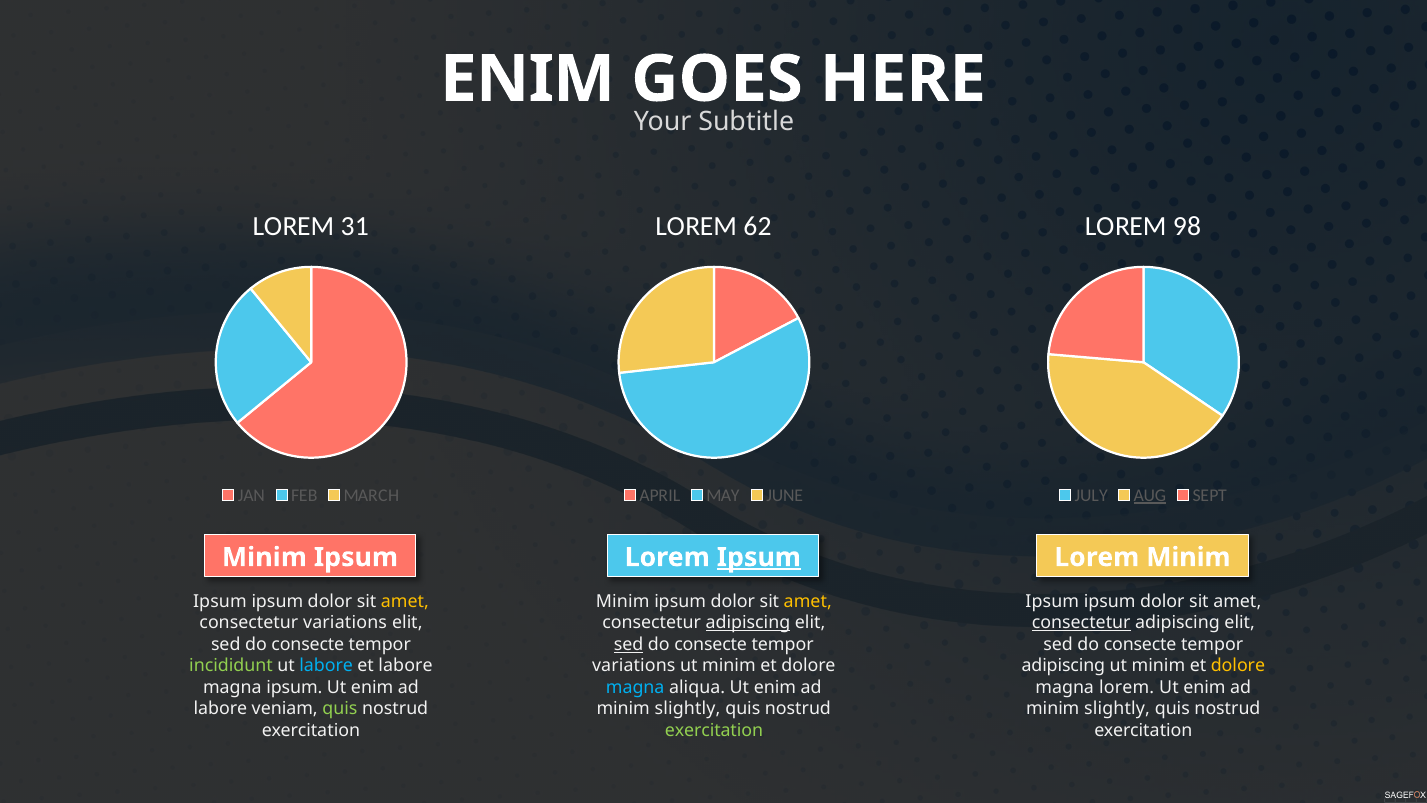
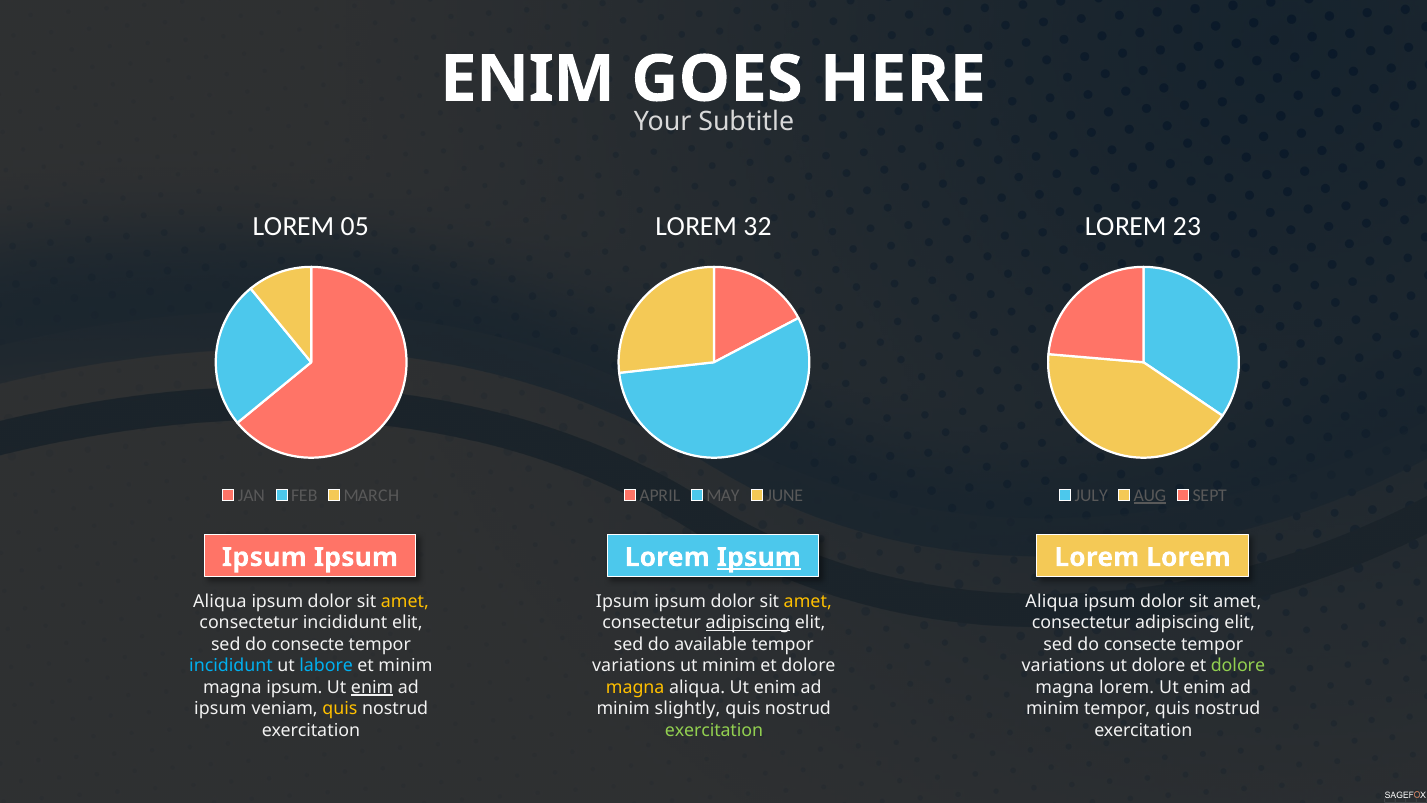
31: 31 -> 05 (355, 227)
62: 62 -> 32 (758, 227)
98: 98 -> 23 (1187, 227)
Minim: Minim -> Ipsum (264, 557)
Minim: Minim -> Lorem (1188, 557)
Ipsum: Ipsum -> Aliqua (220, 601)
Minim: Minim -> Ipsum (623, 601)
Ipsum: Ipsum -> Aliqua (1052, 601)
consectetur variations: variations -> incididunt (345, 623)
consectetur underline: present -> none (1081, 623)
sed underline: present -> none (629, 644)
consecte: consecte -> available (711, 644)
incididunt colour: light green -> light blue (231, 666)
et labore: labore -> minim (406, 666)
adipiscing: adipiscing -> variations (1063, 666)
minim: minim -> dolore (1159, 666)
dolore colour: yellow -> light green (1238, 666)
enim underline: none -> present (372, 687)
magna colour: light blue -> yellow (635, 687)
labore: labore -> ipsum (220, 708)
quis colour: light green -> yellow (340, 708)
slightly: slightly -> tempor (1117, 708)
